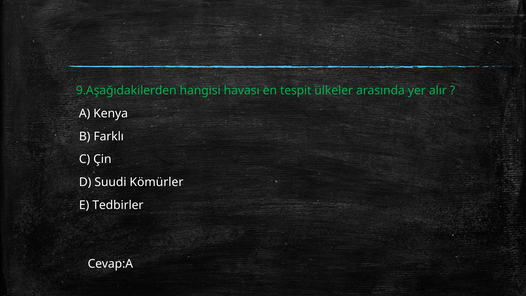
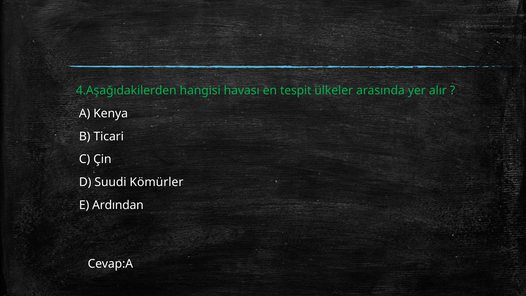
9.Aşağıdakilerden: 9.Aşağıdakilerden -> 4.Aşağıdakilerden (126, 91)
Farklı: Farklı -> Ticari (109, 136)
Tedbirler: Tedbirler -> Ardından (118, 205)
